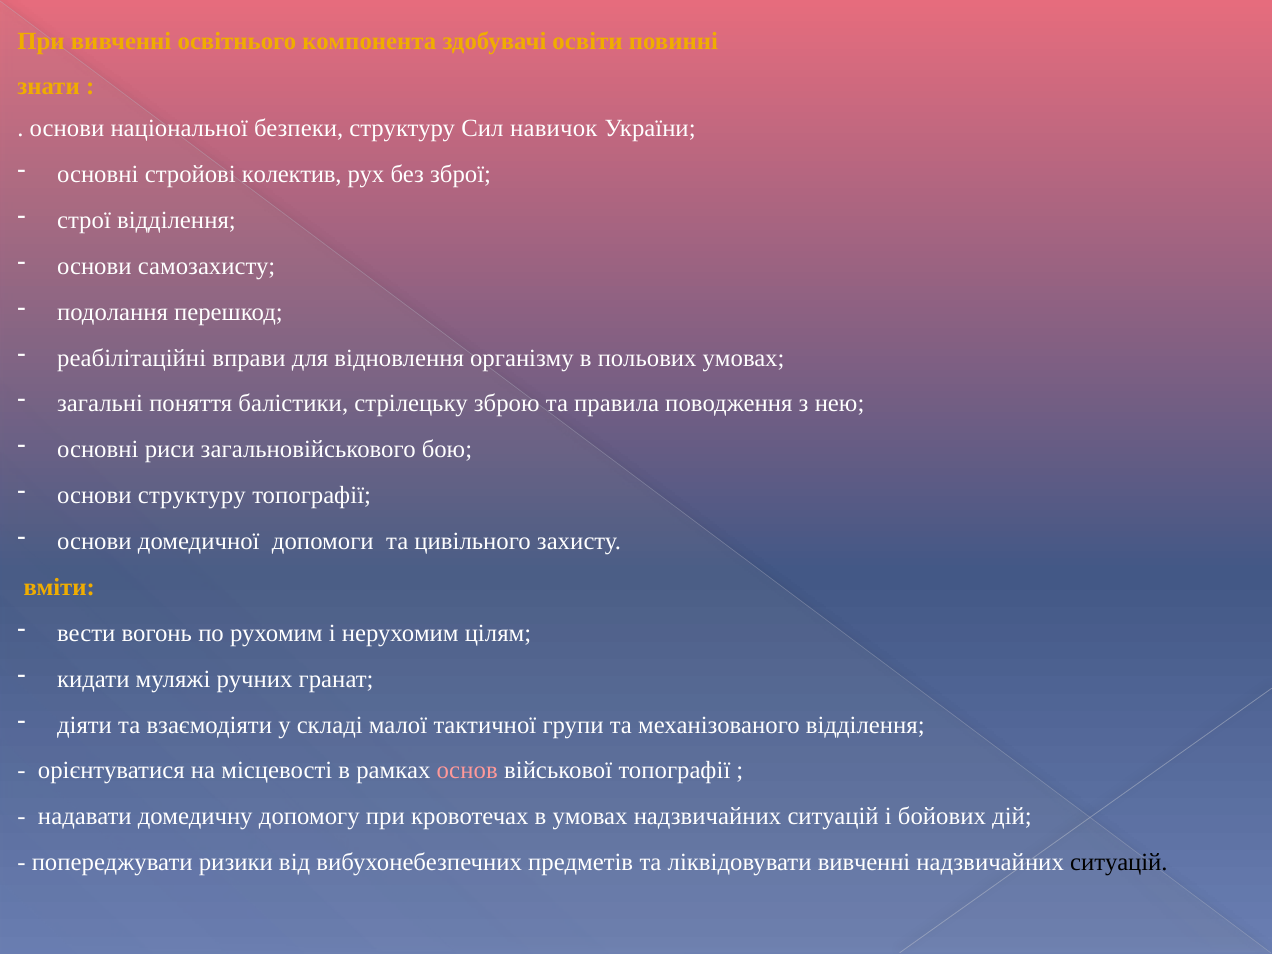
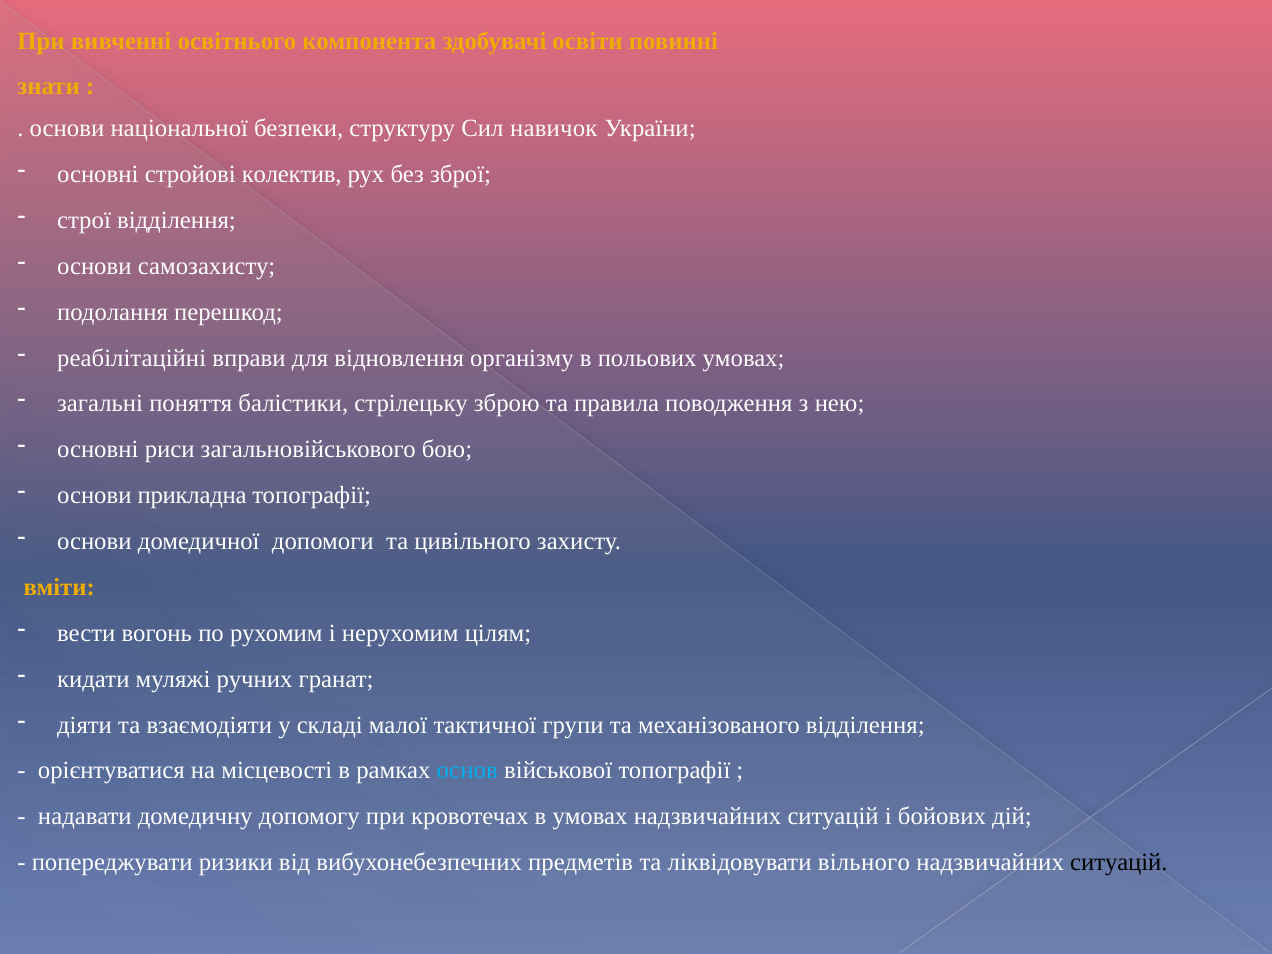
основи структуру: структуру -> прикладна (192, 496)
основ colour: pink -> light blue (467, 771)
ліквідовувати вивченні: вивченні -> вільного (864, 863)
